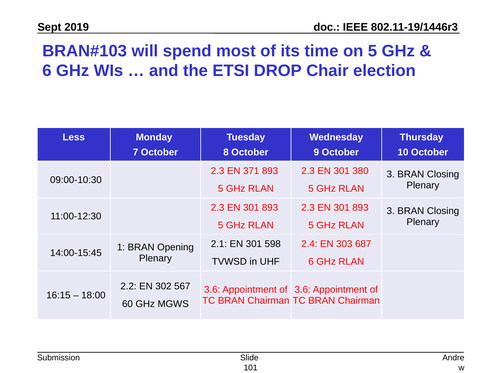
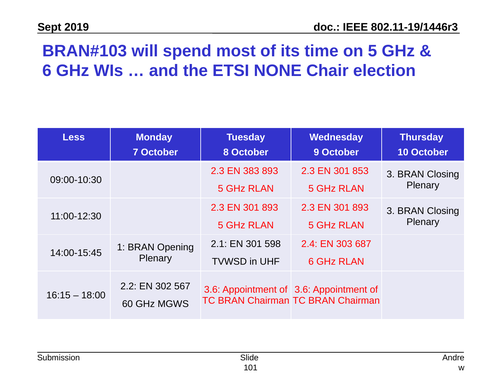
DROP: DROP -> NONE (278, 71)
371: 371 -> 383 (251, 171)
380: 380 -> 853 (360, 171)
